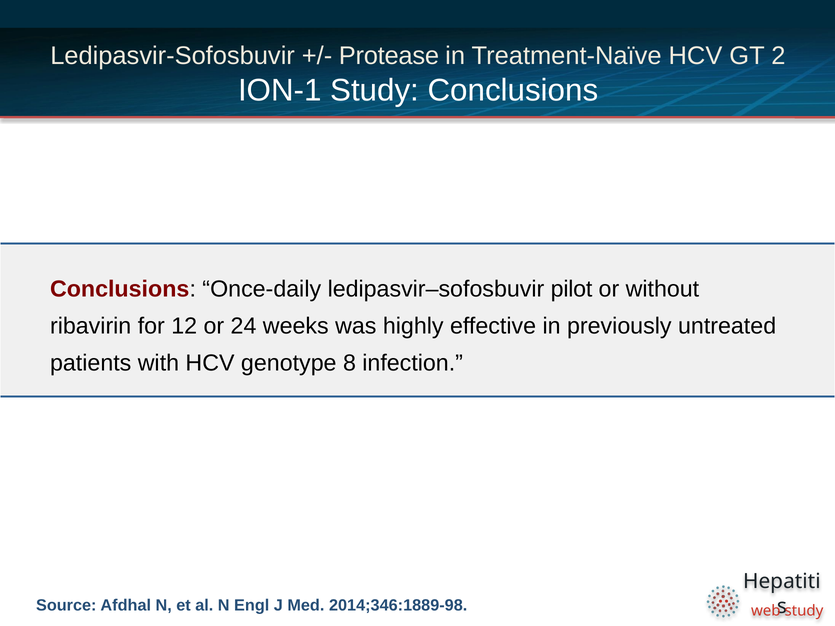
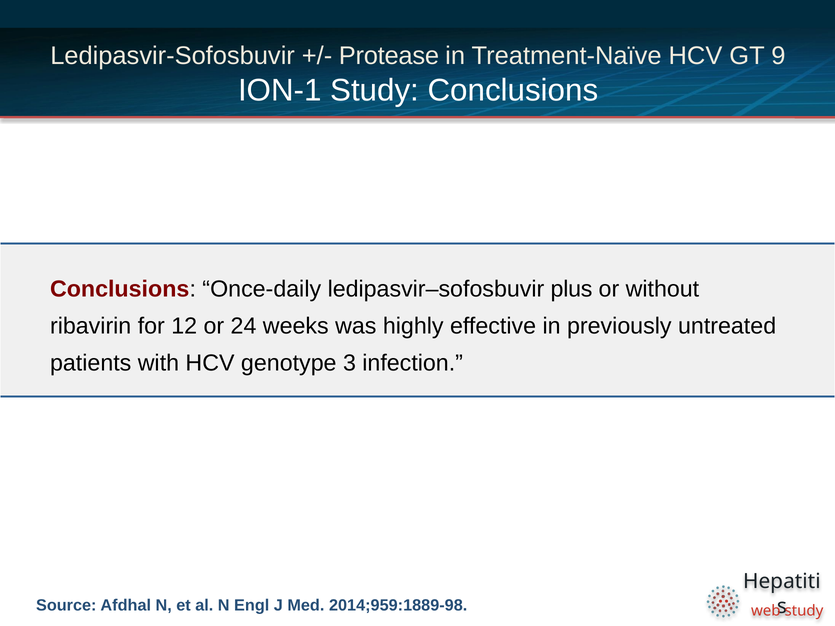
2: 2 -> 9 (778, 56)
pilot: pilot -> plus (572, 289)
8: 8 -> 3 (349, 363)
2014;346:1889-98: 2014;346:1889-98 -> 2014;959:1889-98 (398, 606)
